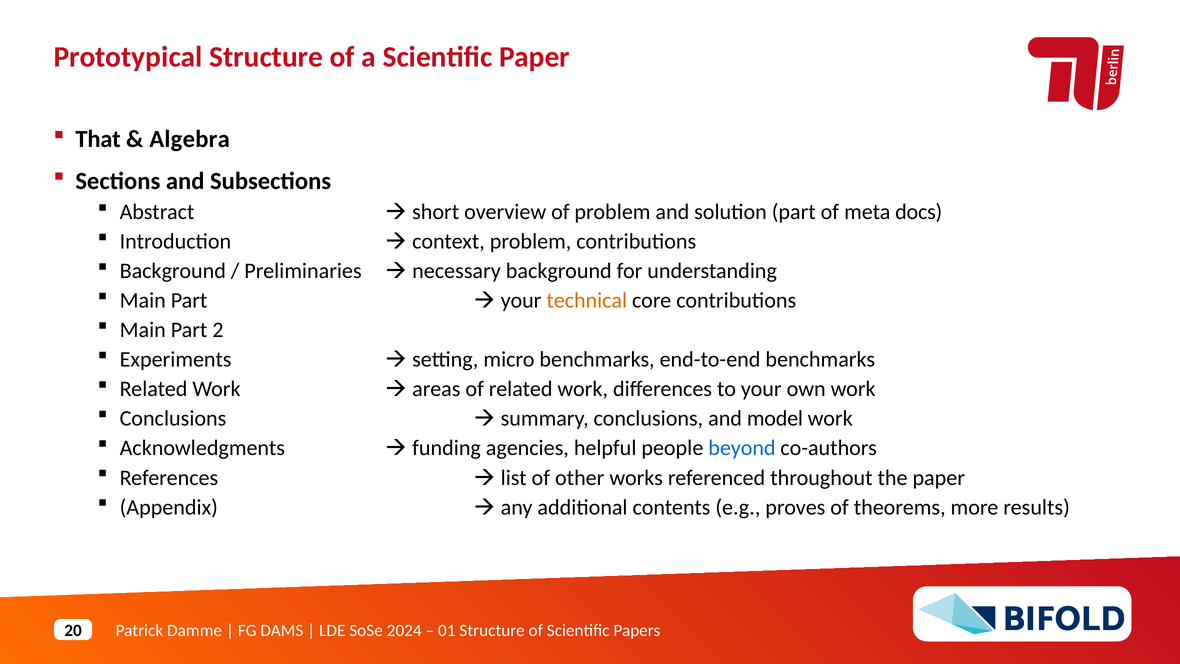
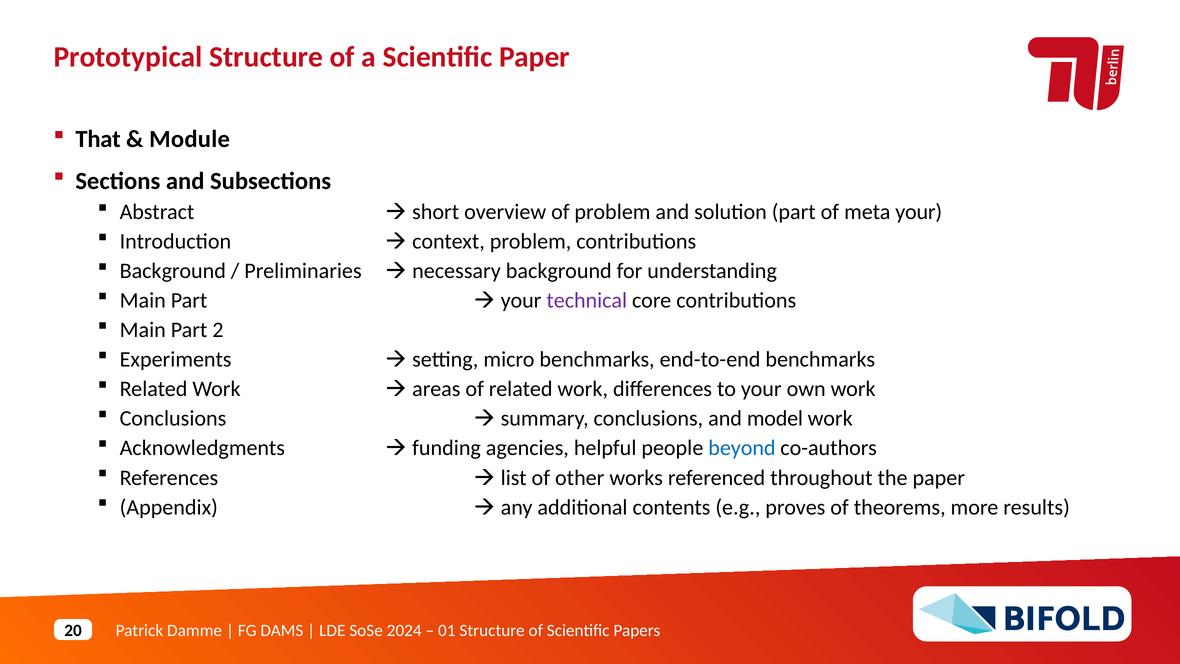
Algebra: Algebra -> Module (190, 139)
meta docs: docs -> your (919, 212)
technical colour: orange -> purple (587, 300)
